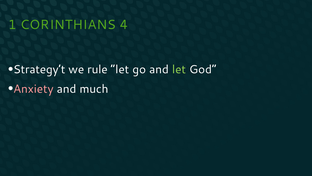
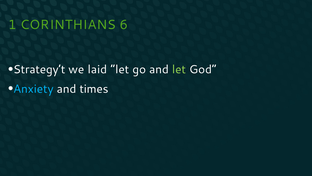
4: 4 -> 6 (124, 25)
rule: rule -> laid (97, 69)
Anxiety colour: pink -> light blue (33, 89)
much: much -> times (94, 89)
